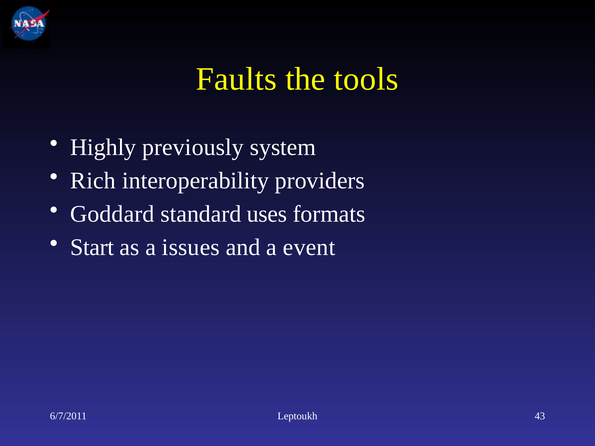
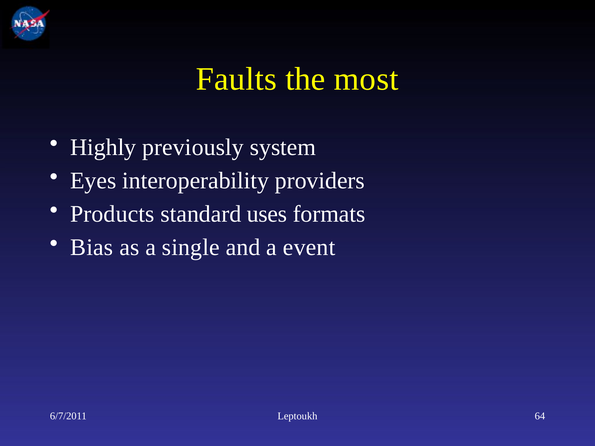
tools: tools -> most (366, 79)
Rich: Rich -> Eyes (93, 181)
Goddard: Goddard -> Products (112, 214)
Start: Start -> Bias (92, 247)
issues: issues -> single (191, 247)
43: 43 -> 64 (540, 416)
